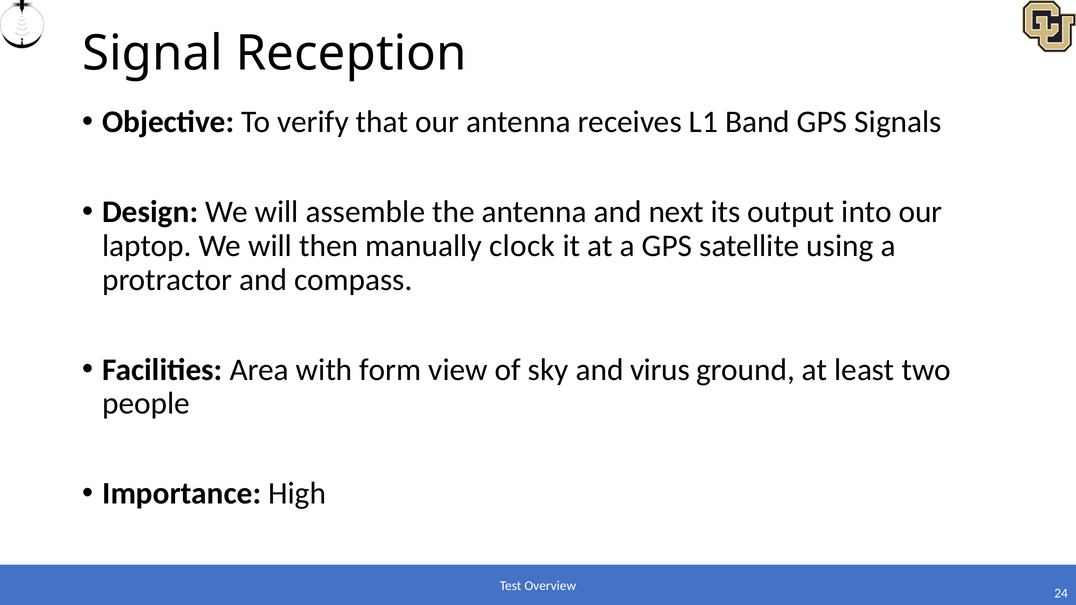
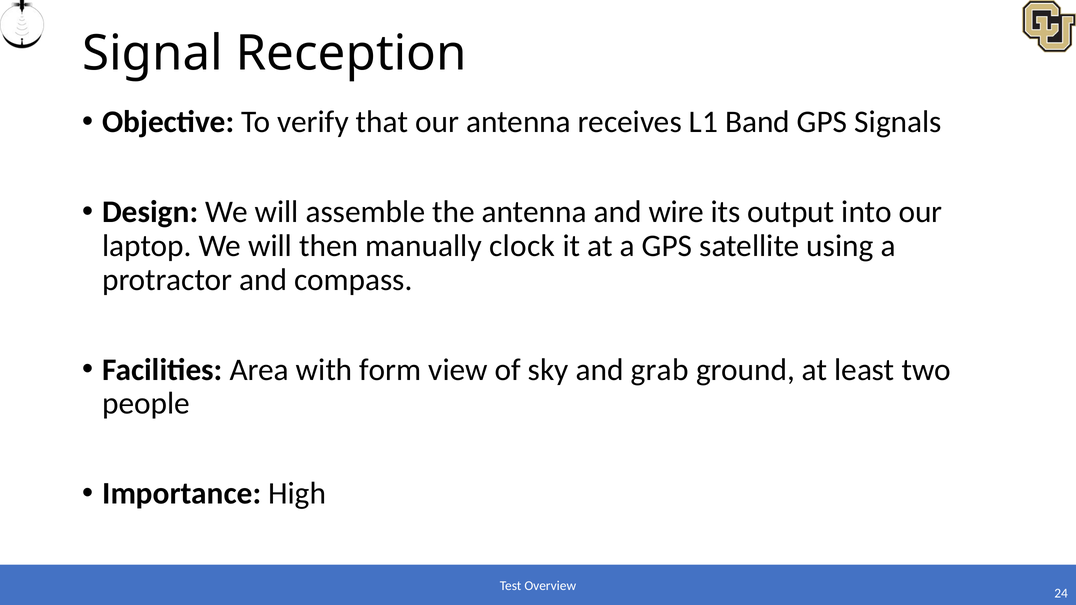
next: next -> wire (676, 212)
virus: virus -> grab (660, 370)
